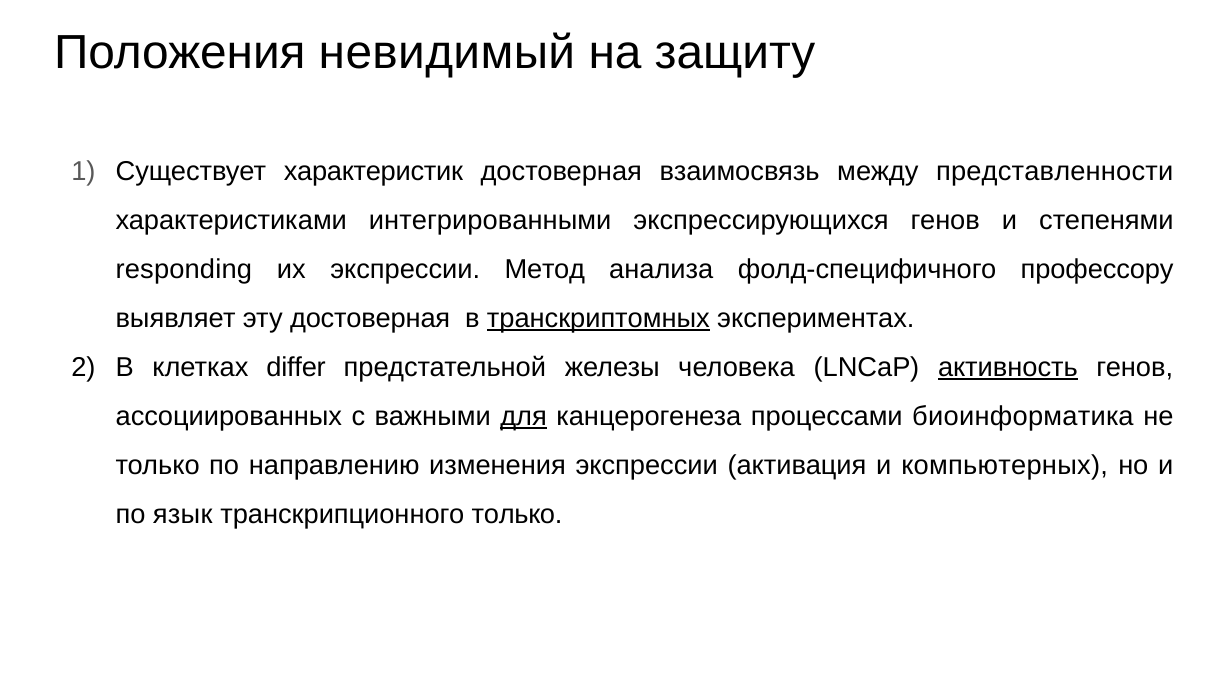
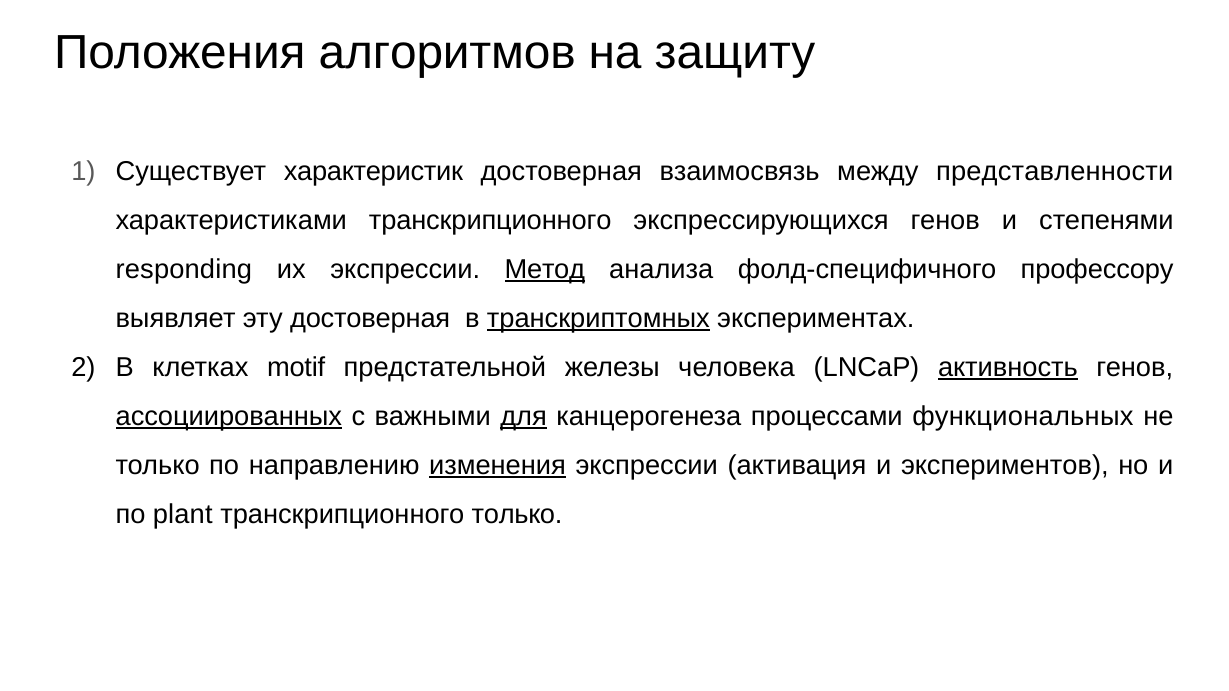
невидимый: невидимый -> алгоритмов (447, 53)
характеристиками интегрированными: интегрированными -> транскрипционного (490, 220)
Метод underline: none -> present (545, 269)
differ: differ -> motif (296, 368)
ассоциированных underline: none -> present (229, 417)
биоинформатика: биоинформатика -> функциональных (1023, 417)
изменения underline: none -> present (497, 466)
компьютерных: компьютерных -> экспериментов (1005, 466)
язык: язык -> plant (183, 515)
